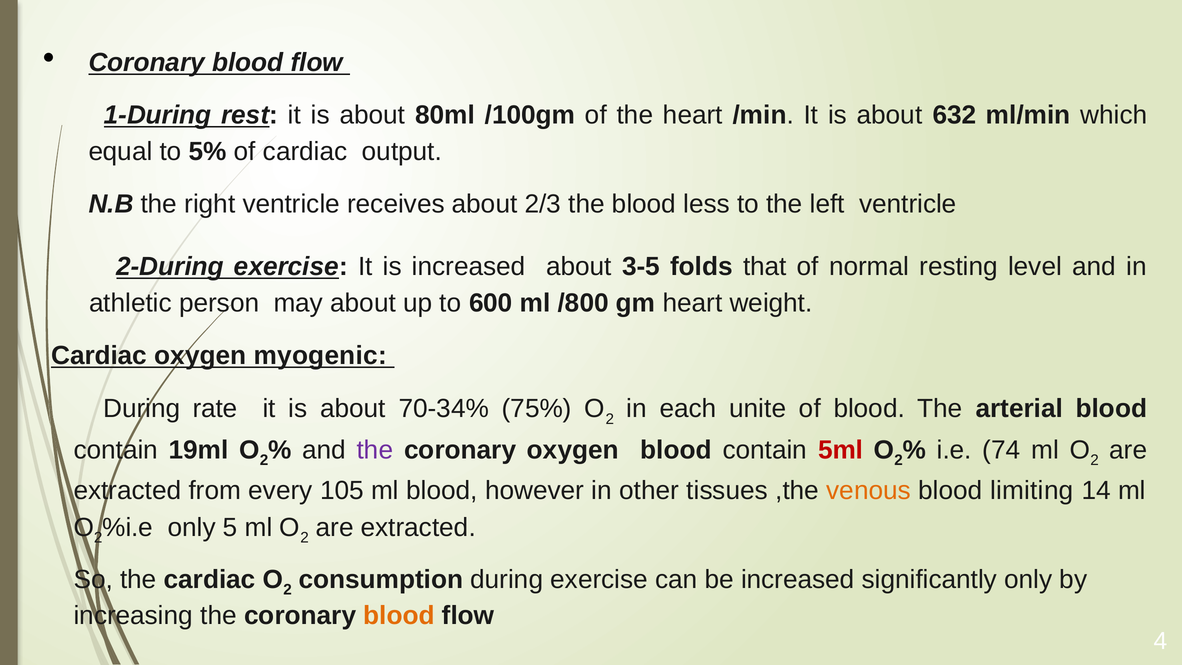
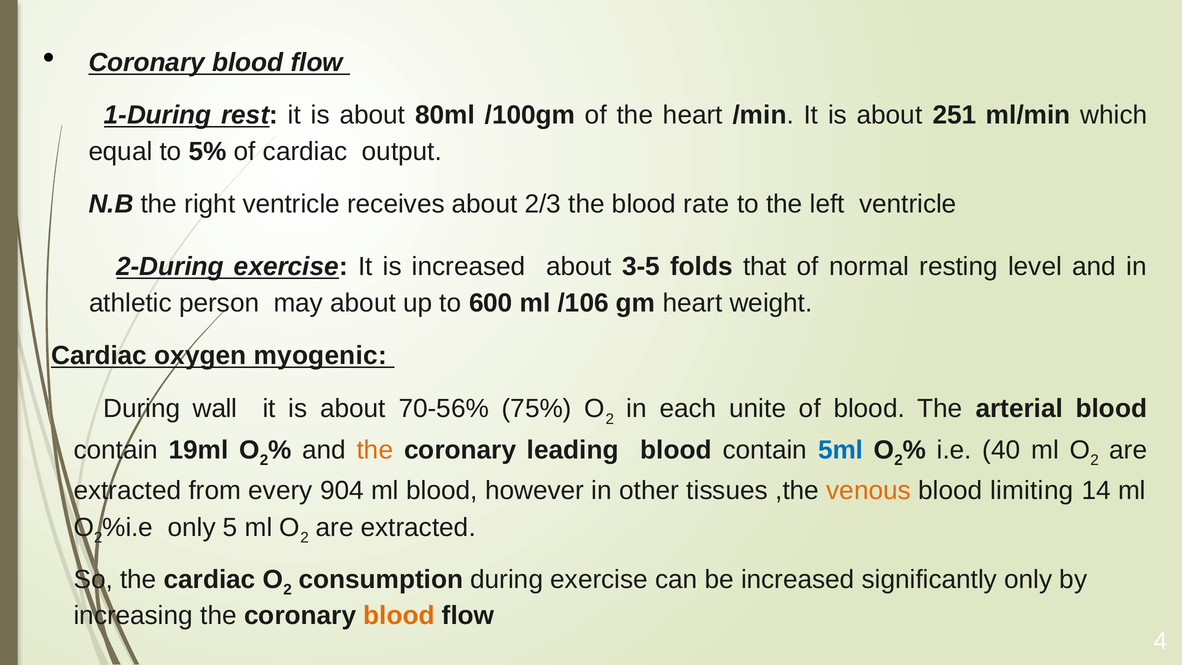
632: 632 -> 251 (954, 115)
less: less -> rate (706, 204)
/800: /800 -> /106 (583, 303)
rate: rate -> wall (215, 409)
70-34%: 70-34% -> 70-56% (444, 409)
the colour: purple -> orange (375, 450)
coronary oxygen: oxygen -> leading (573, 450)
5ml colour: red -> blue (841, 450)
74: 74 -> 40 (1001, 450)
105: 105 -> 904 (342, 490)
